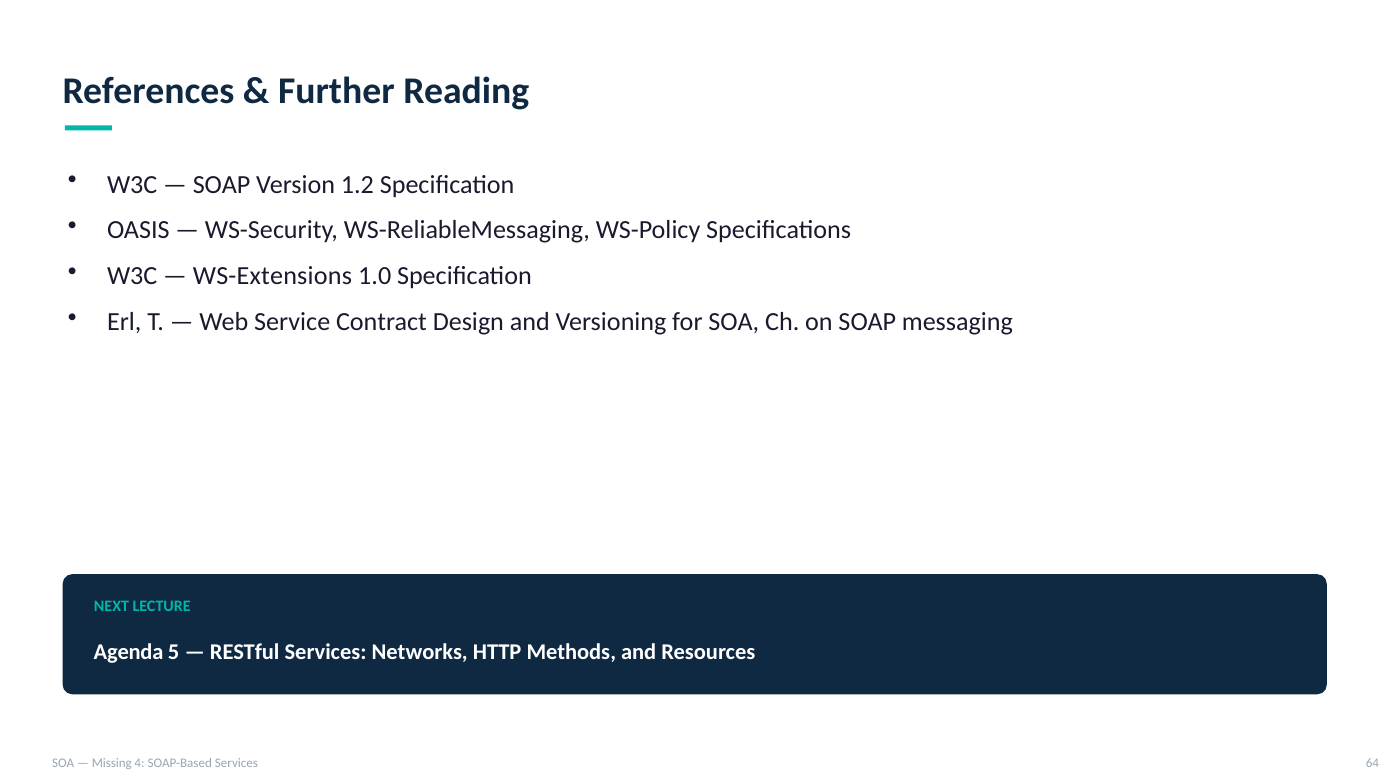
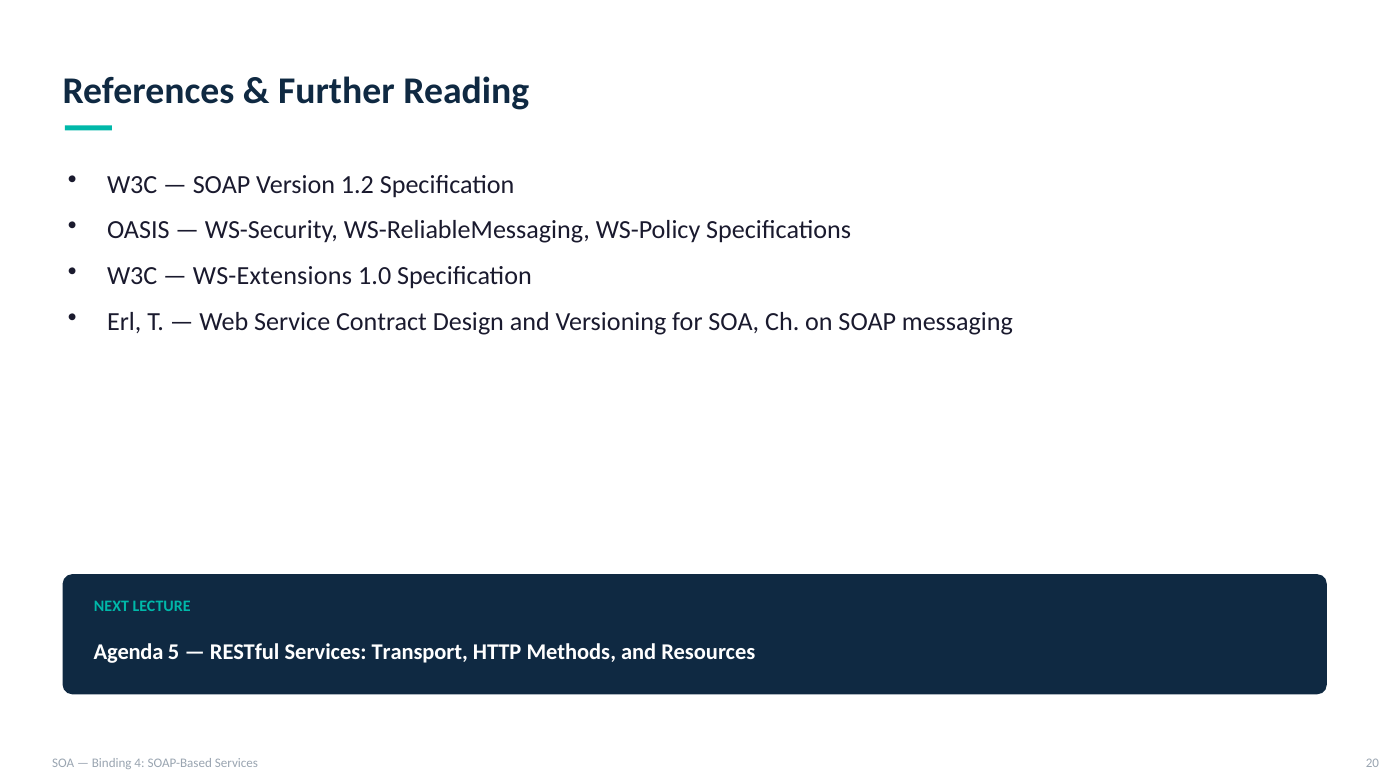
Networks: Networks -> Transport (420, 652)
Missing: Missing -> Binding (112, 764)
64: 64 -> 20 (1372, 764)
